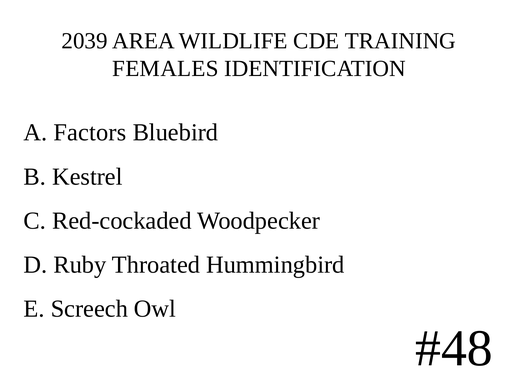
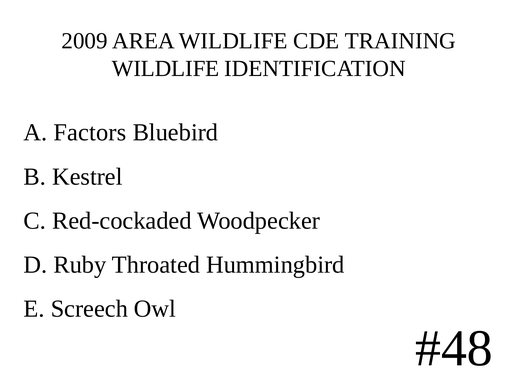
2039: 2039 -> 2009 (85, 41)
FEMALES: FEMALES -> WILDLIFE (166, 69)
